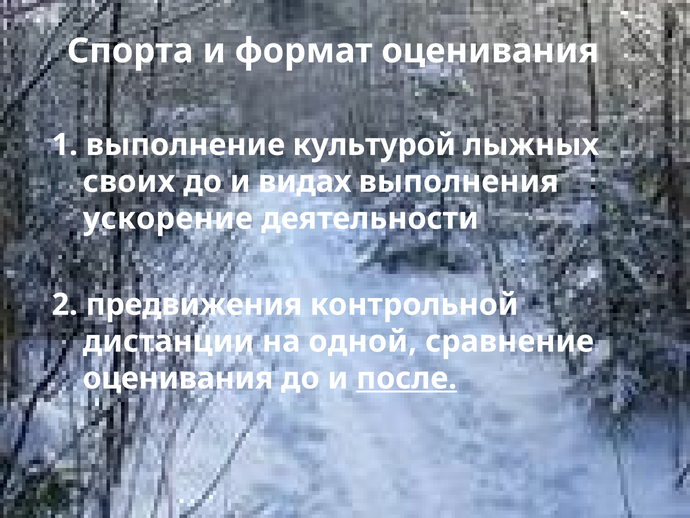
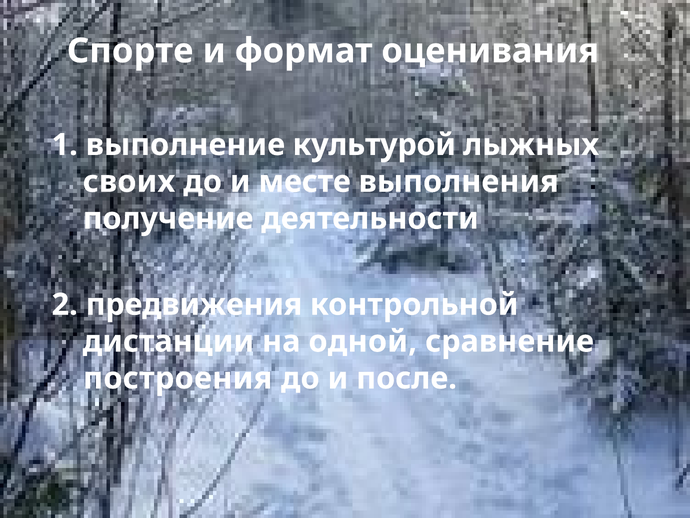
Спорта: Спорта -> Спорте (130, 51)
видах: видах -> месте (305, 182)
ускорение: ускорение -> получение (168, 218)
оценивания: оценивания -> построения (178, 378)
после underline: present -> none (407, 378)
